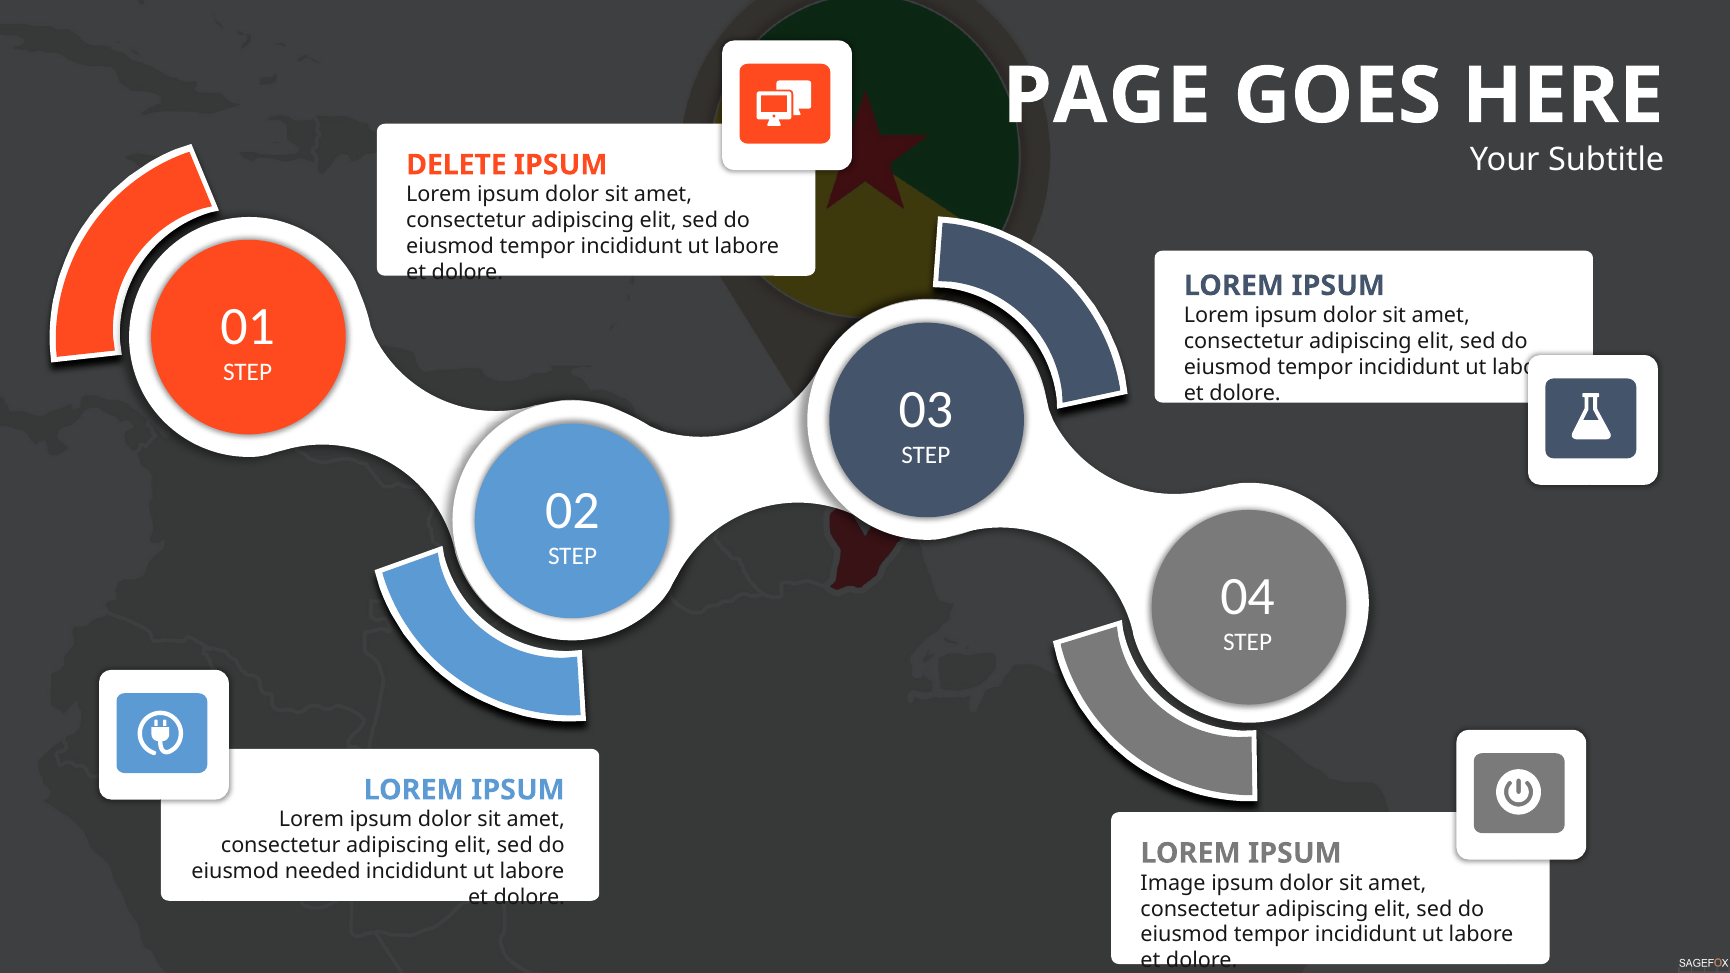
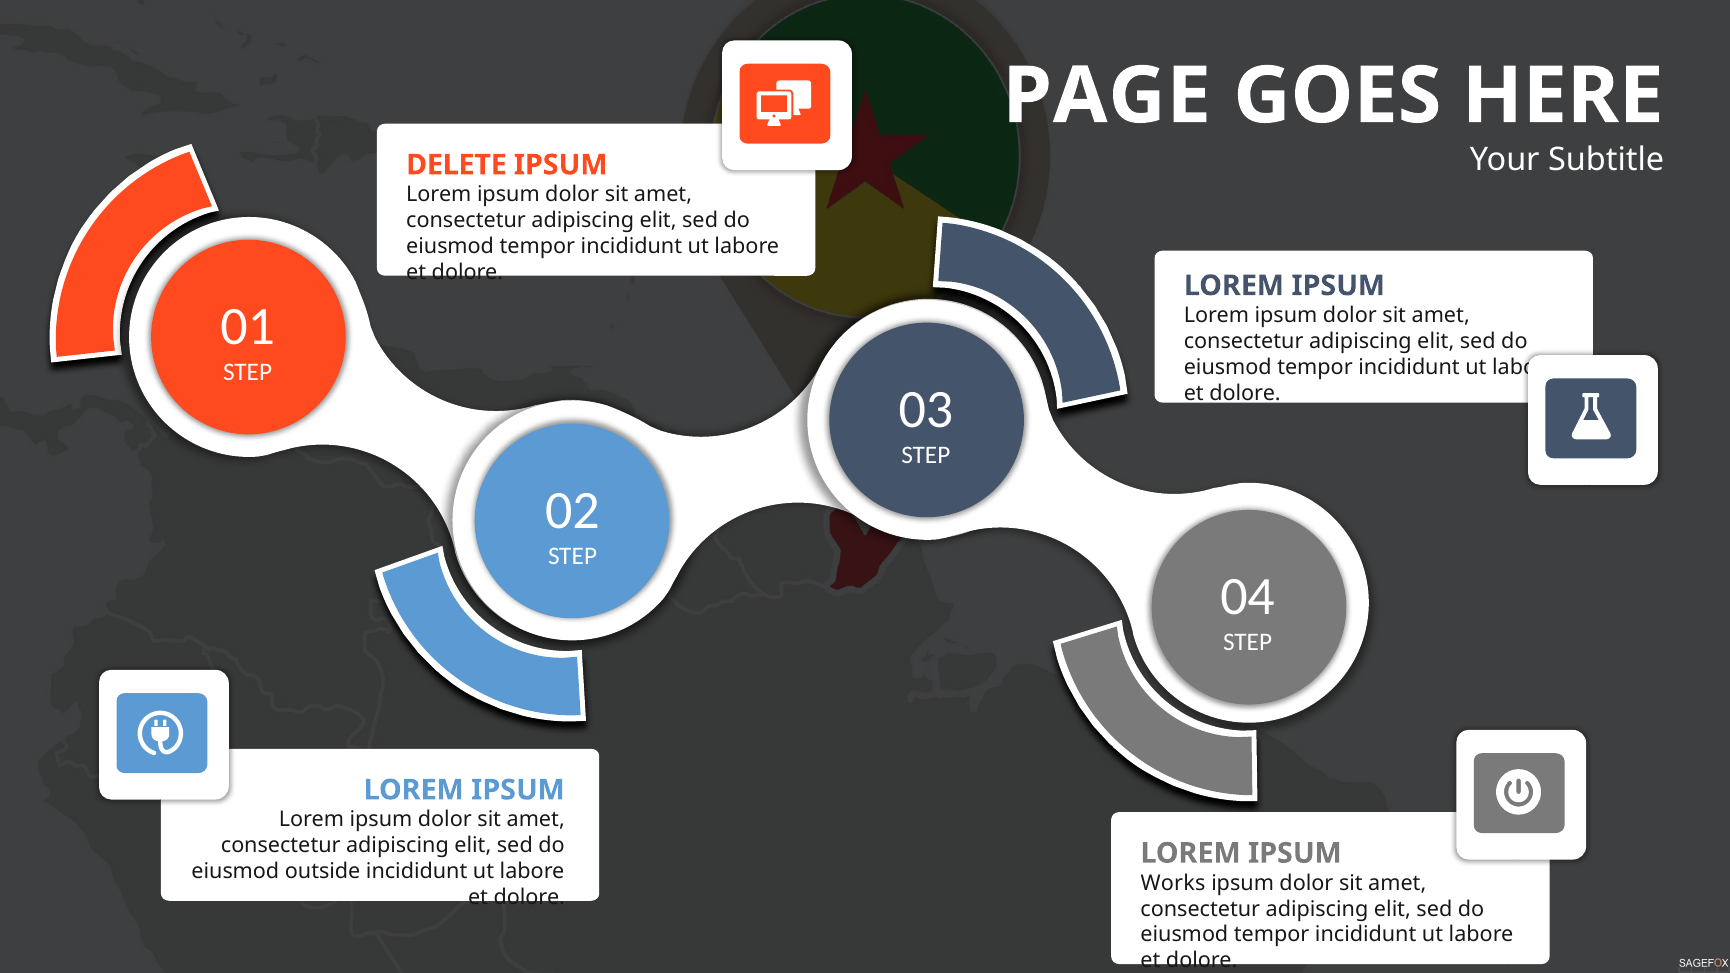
needed: needed -> outside (323, 872)
Image: Image -> Works (1173, 883)
